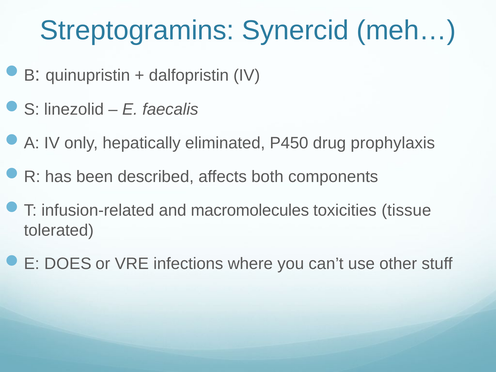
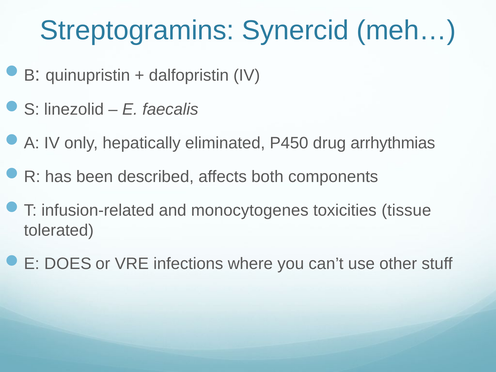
prophylaxis: prophylaxis -> arrhythmias (393, 143)
macromolecules: macromolecules -> monocytogenes (250, 210)
